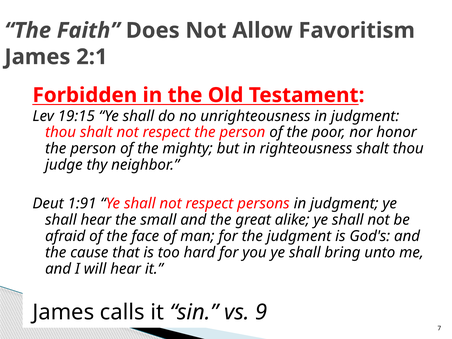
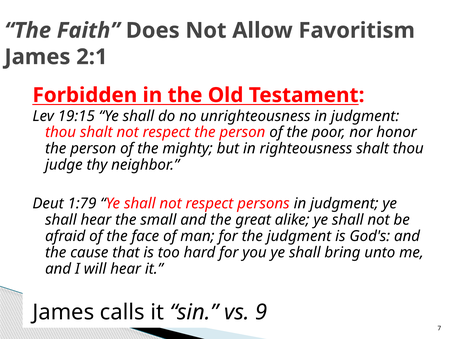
1:91: 1:91 -> 1:79 (82, 204)
